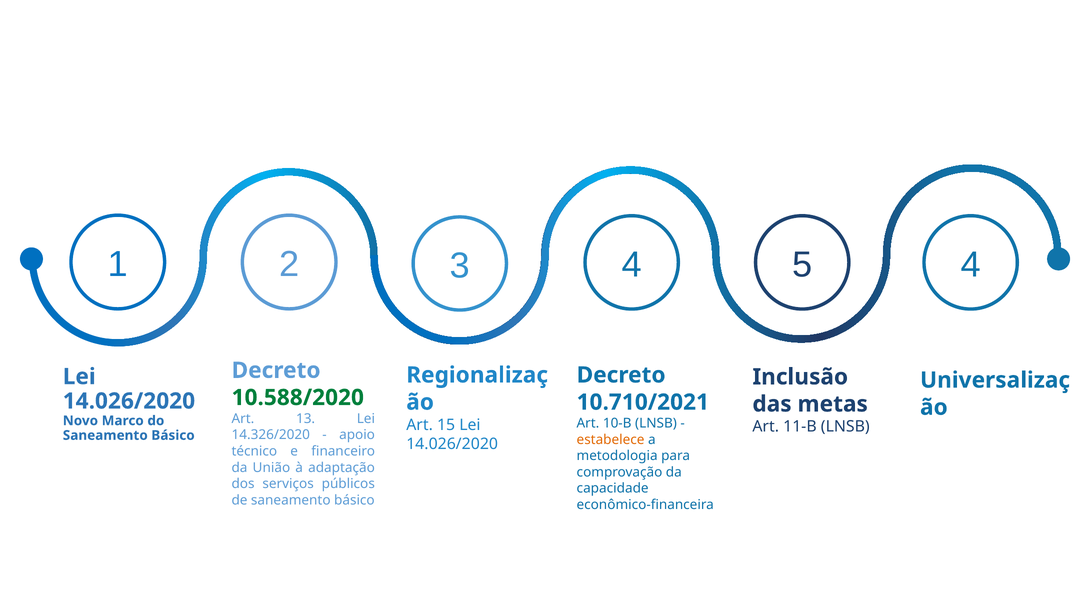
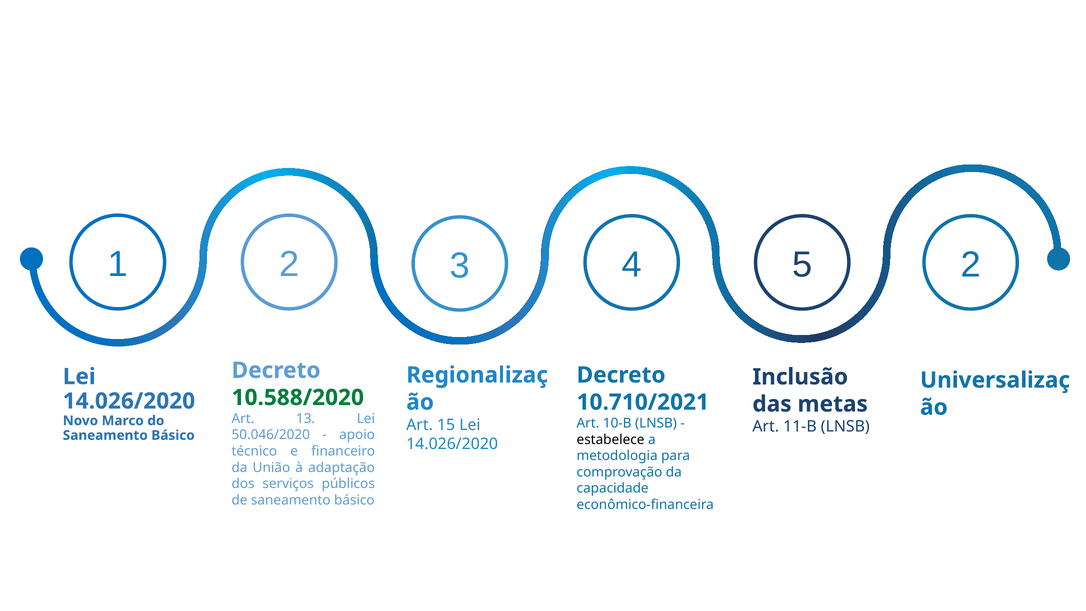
5 4: 4 -> 2 (971, 265)
14.326/2020: 14.326/2020 -> 50.046/2020 (271, 435)
estabelece colour: orange -> black (611, 440)
